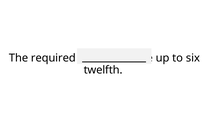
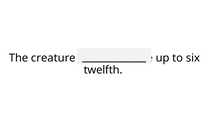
required: required -> creature (53, 58)
